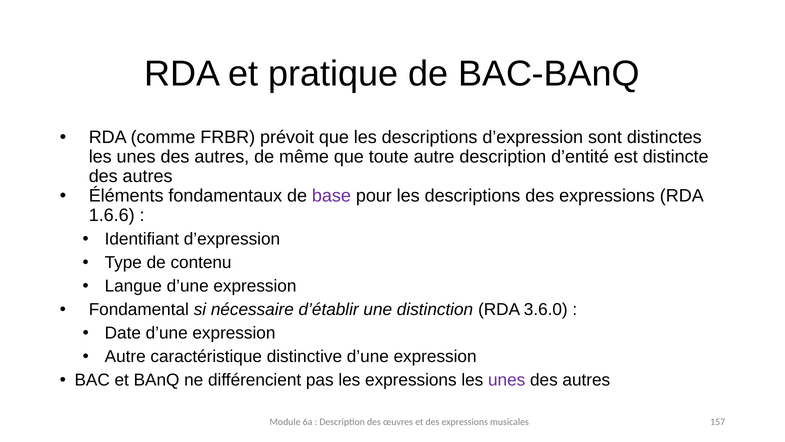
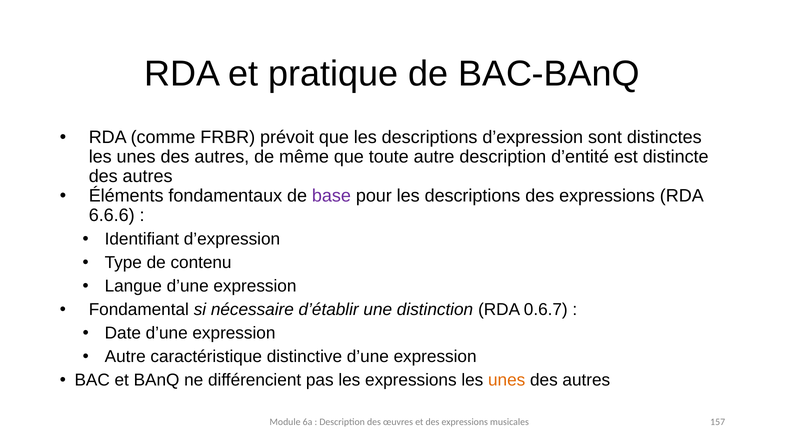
1.6.6: 1.6.6 -> 6.6.6 (112, 215)
3.6.0: 3.6.0 -> 0.6.7 (546, 309)
unes colour: purple -> orange (507, 380)
